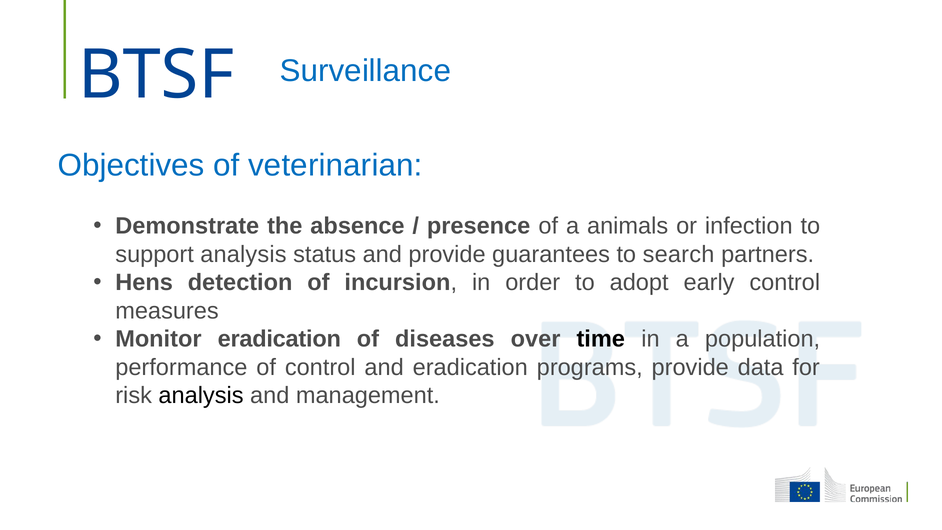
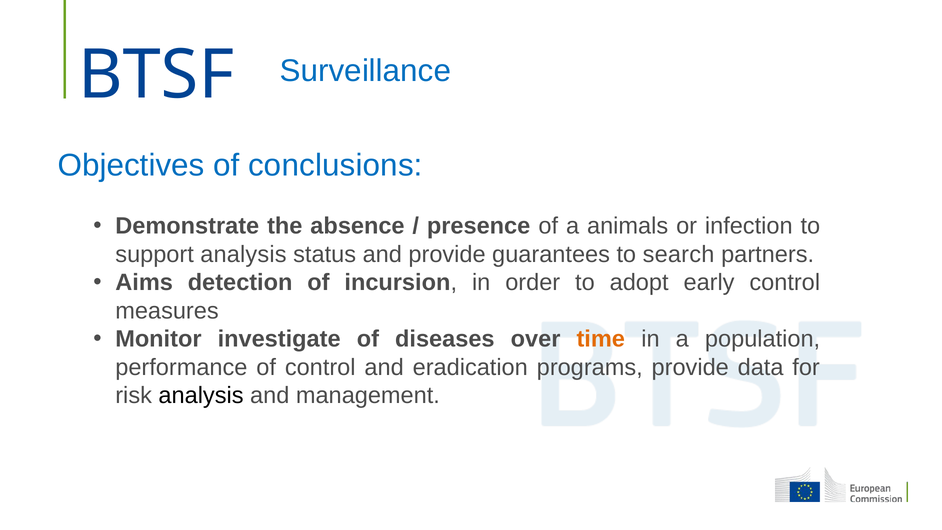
veterinarian: veterinarian -> conclusions (335, 165)
Hens: Hens -> Aims (144, 283)
Monitor eradication: eradication -> investigate (279, 339)
time colour: black -> orange (601, 339)
